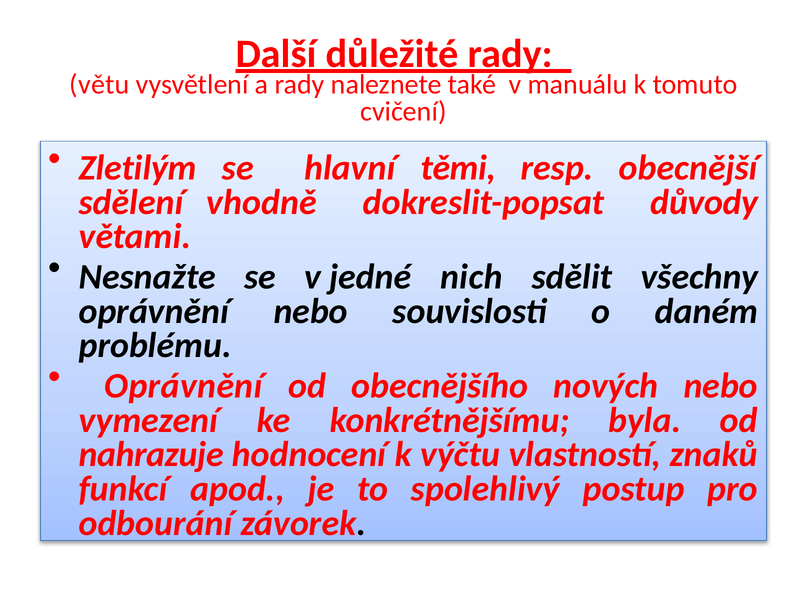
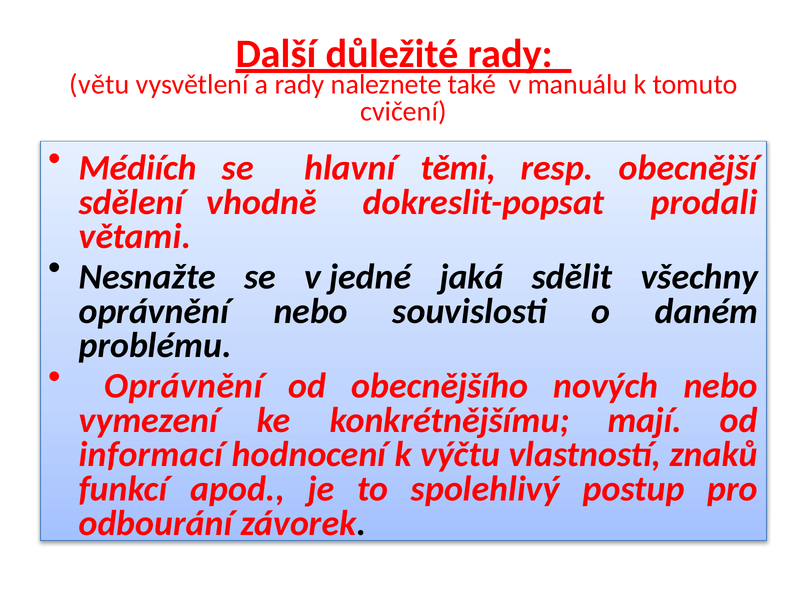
Zletilým: Zletilým -> Médiích (138, 168)
důvody: důvody -> prodali (704, 202)
nich: nich -> jaká (472, 277)
byla: byla -> mají (645, 420)
nahrazuje: nahrazuje -> informací (151, 455)
